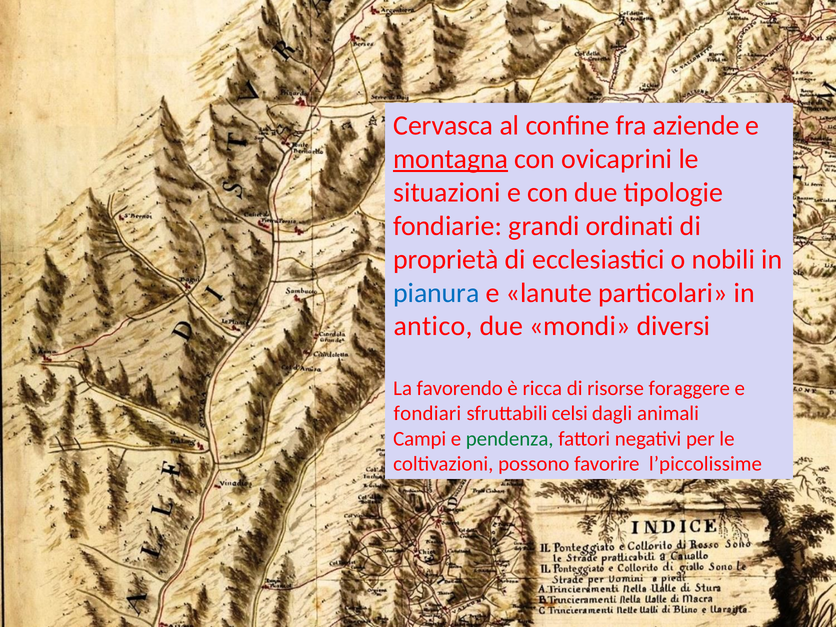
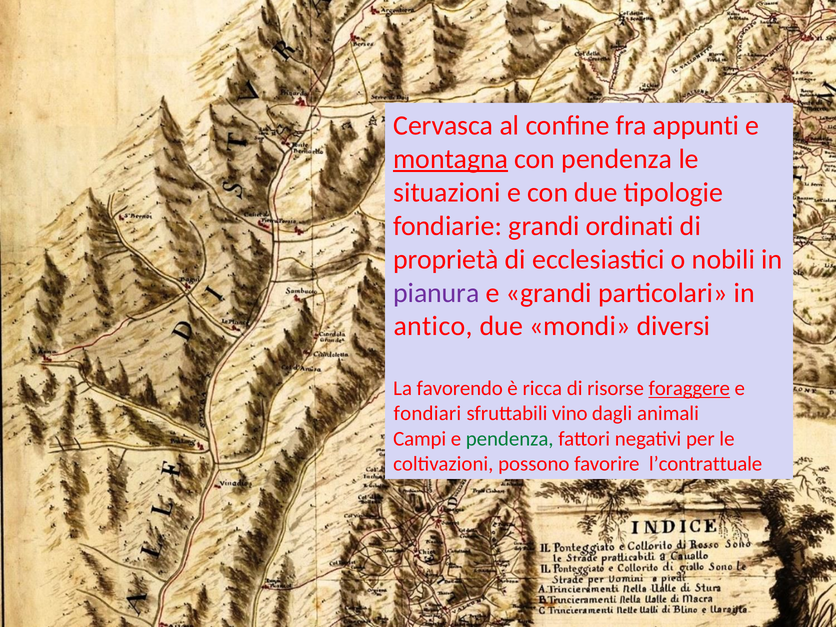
aziende: aziende -> appunti (696, 126)
con ovicaprini: ovicaprini -> pendenza (617, 159)
pianura colour: blue -> purple (436, 293)
e lanute: lanute -> grandi (549, 293)
foraggere underline: none -> present (689, 388)
celsi: celsi -> vino (570, 414)
l’piccolissime: l’piccolissime -> l’contrattuale (706, 464)
